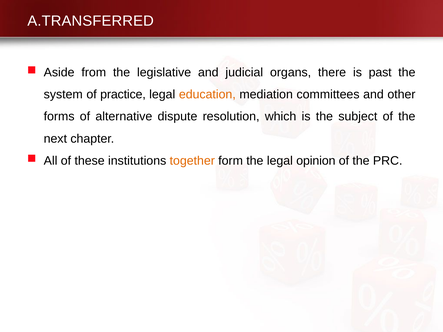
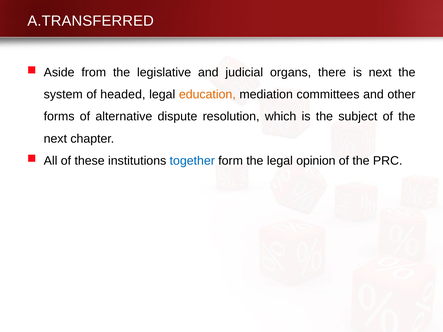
is past: past -> next (380, 72)
practice: practice -> headed (123, 95)
together colour: orange -> blue (192, 161)
